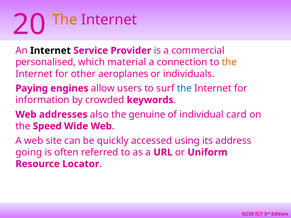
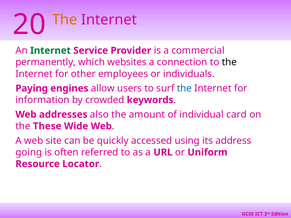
Internet colour: black -> green (50, 51)
personalised: personalised -> permanently (46, 62)
material: material -> websites (127, 62)
the colour: orange -> black (229, 62)
aeroplanes: aeroplanes -> employees (123, 74)
genuine: genuine -> amount (147, 115)
Speed: Speed -> These (47, 126)
